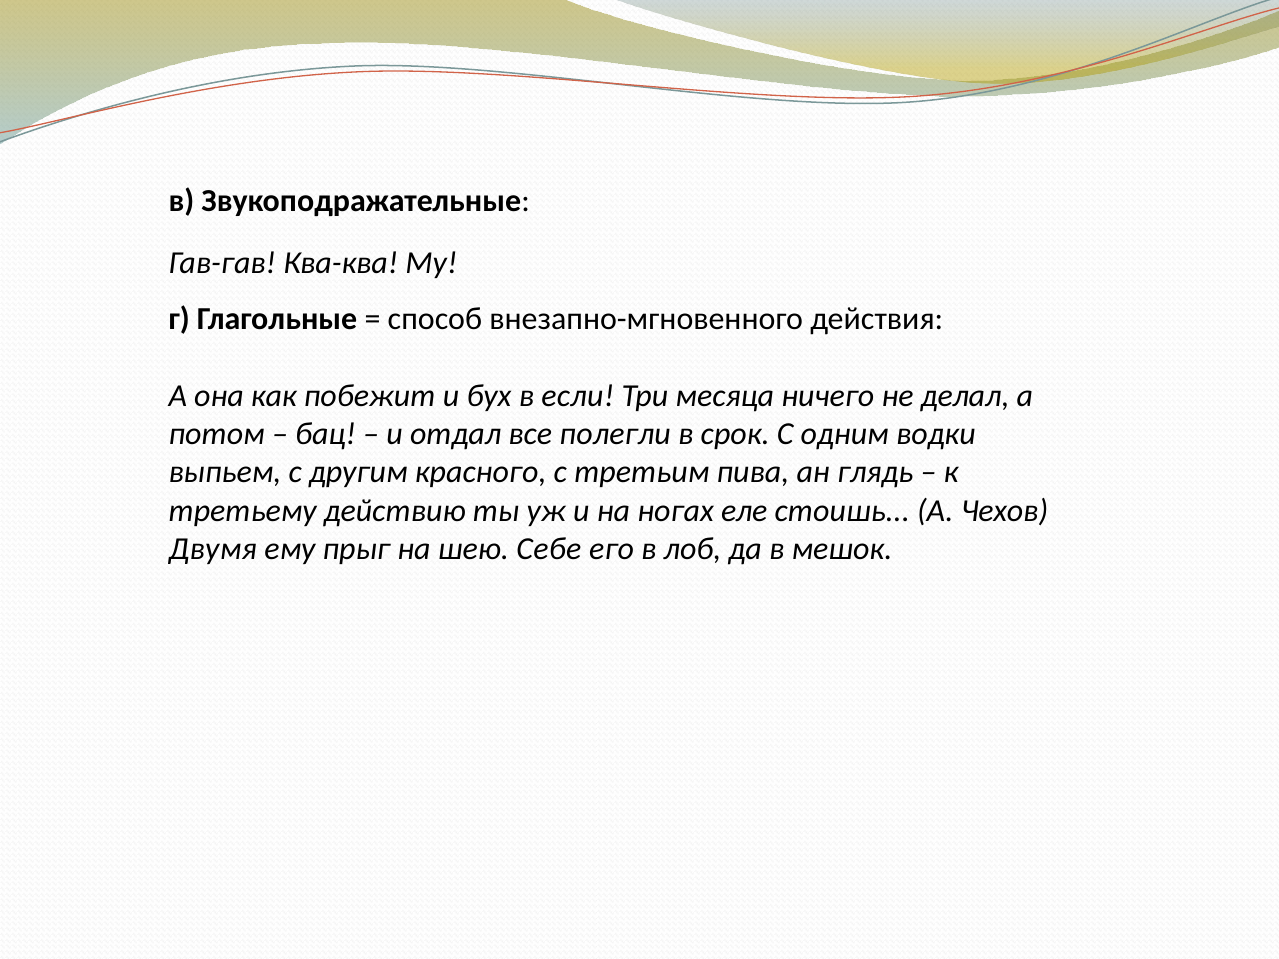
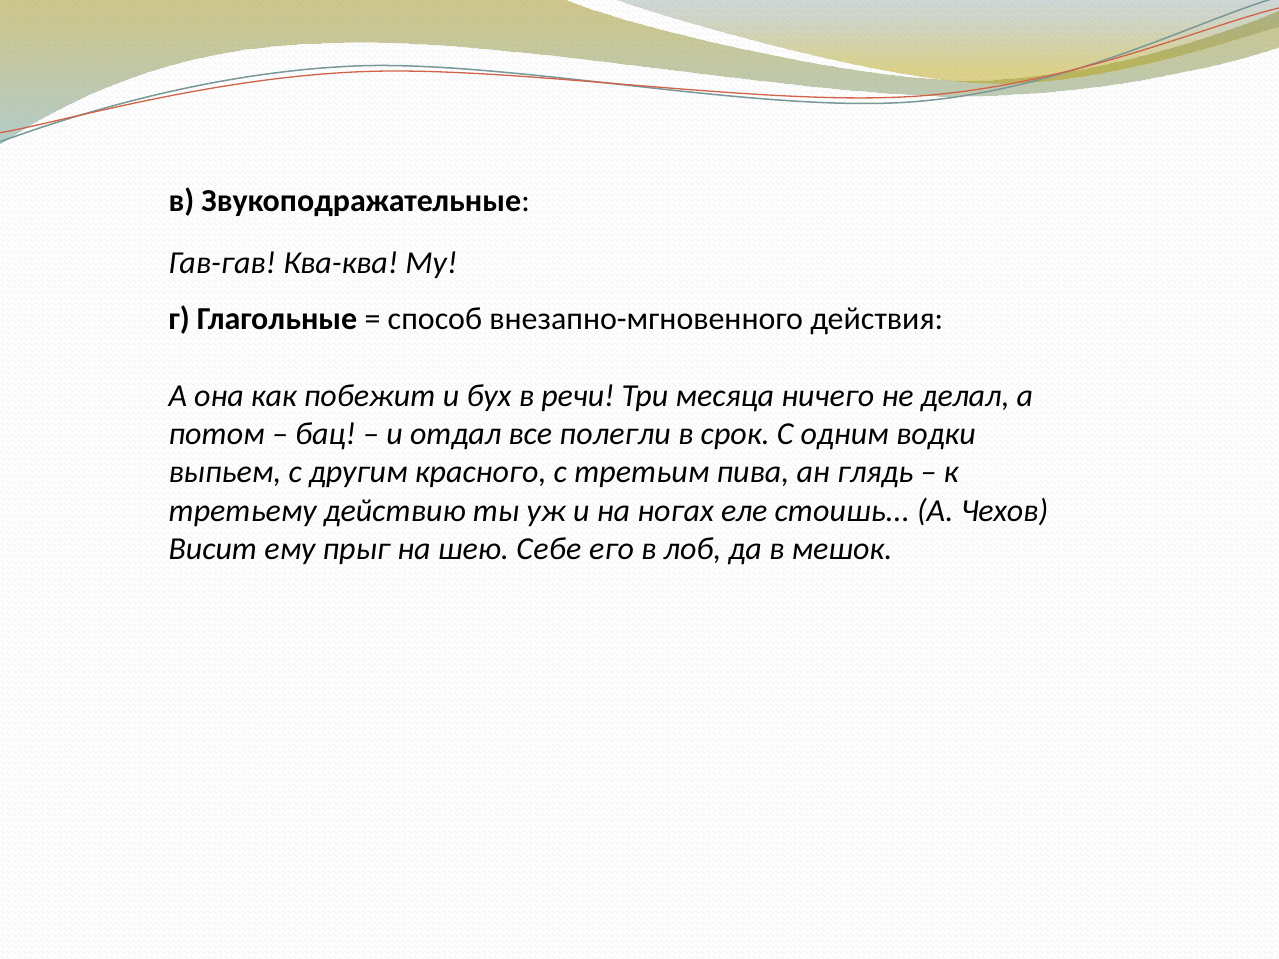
если: если -> речи (578, 396)
Двумя: Двумя -> Висит (213, 549)
